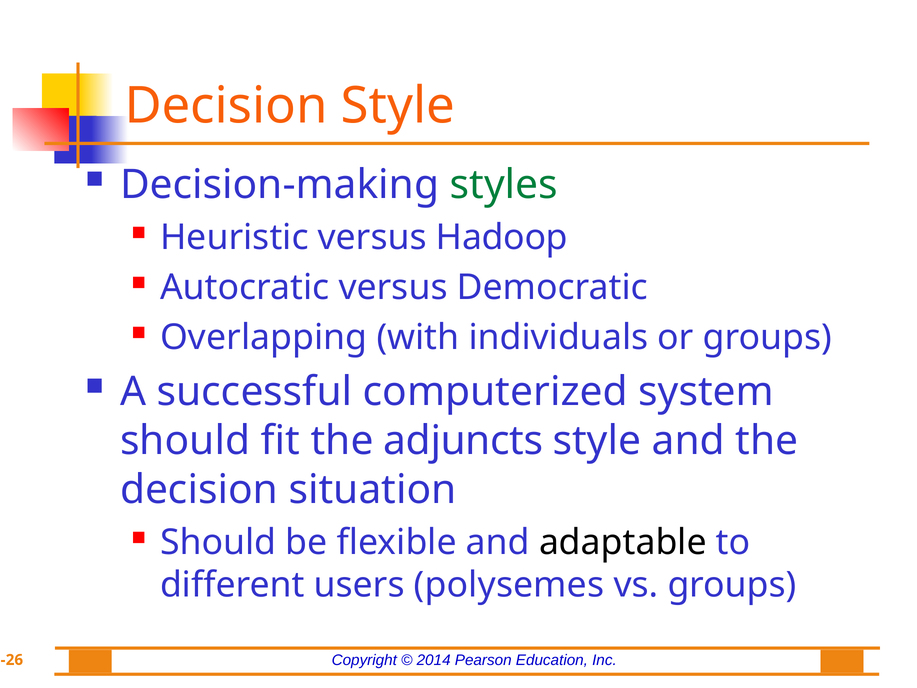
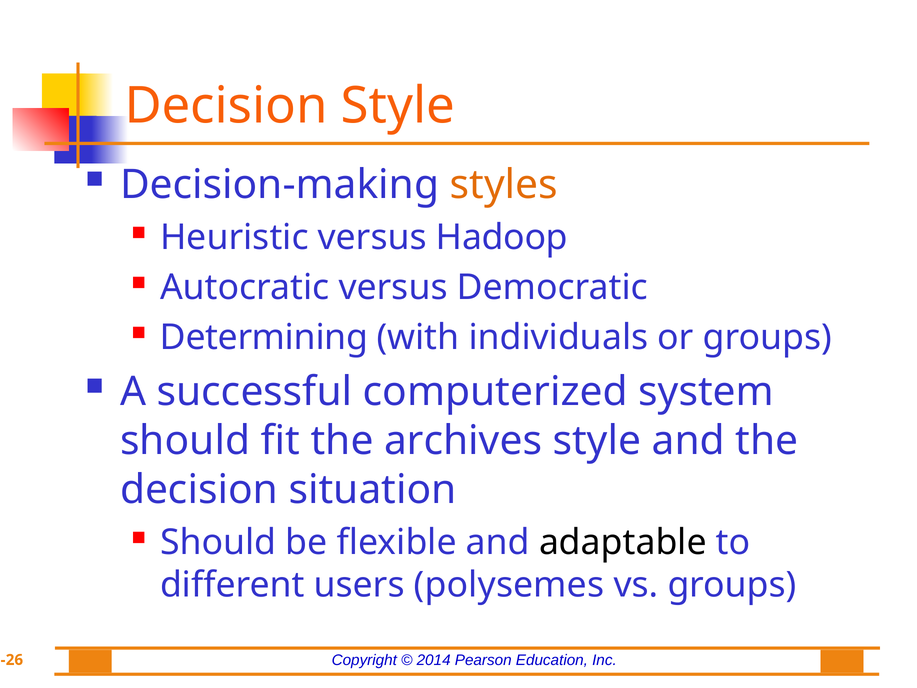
styles colour: green -> orange (504, 185)
Overlapping: Overlapping -> Determining (264, 337)
adjuncts: adjuncts -> archives (463, 441)
